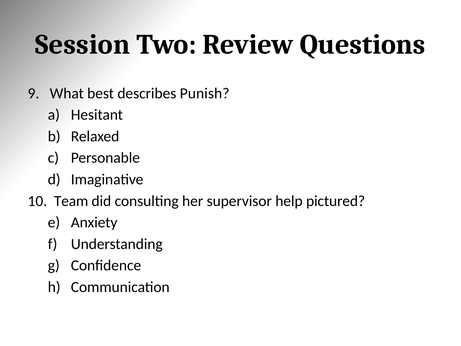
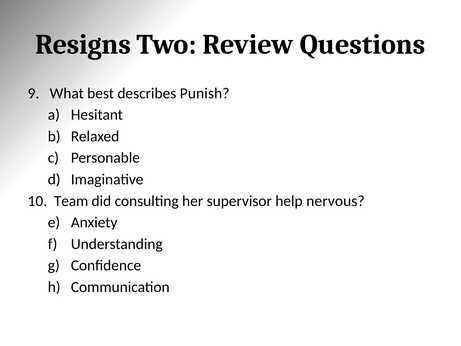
Session: Session -> Resigns (83, 45)
pictured: pictured -> nervous (336, 201)
